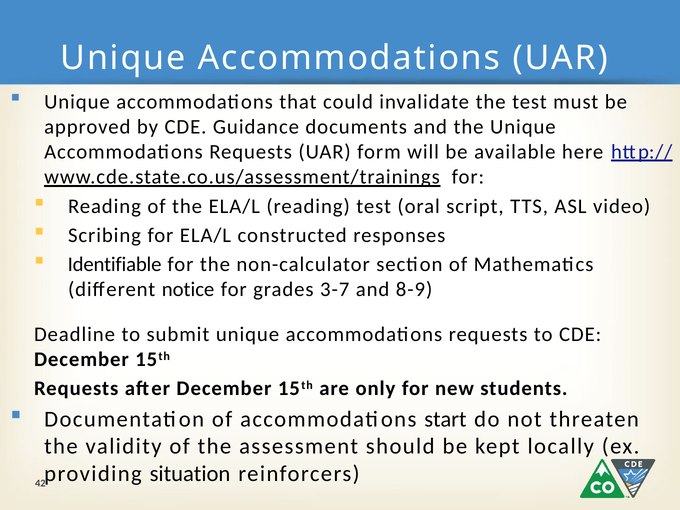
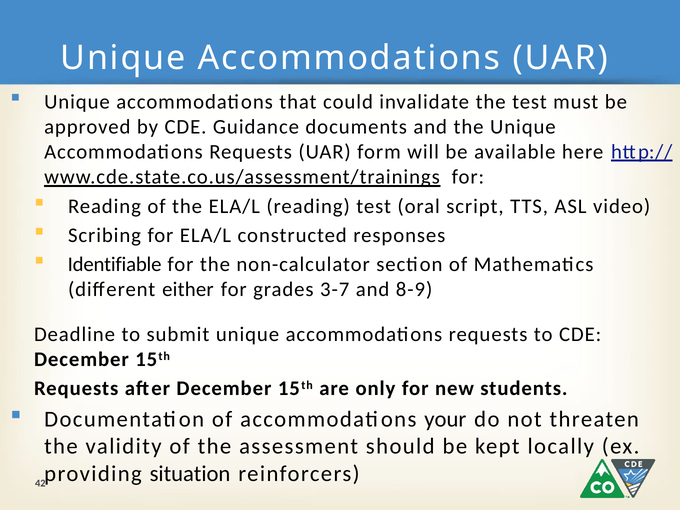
notice: notice -> either (188, 290)
start: start -> your (445, 419)
